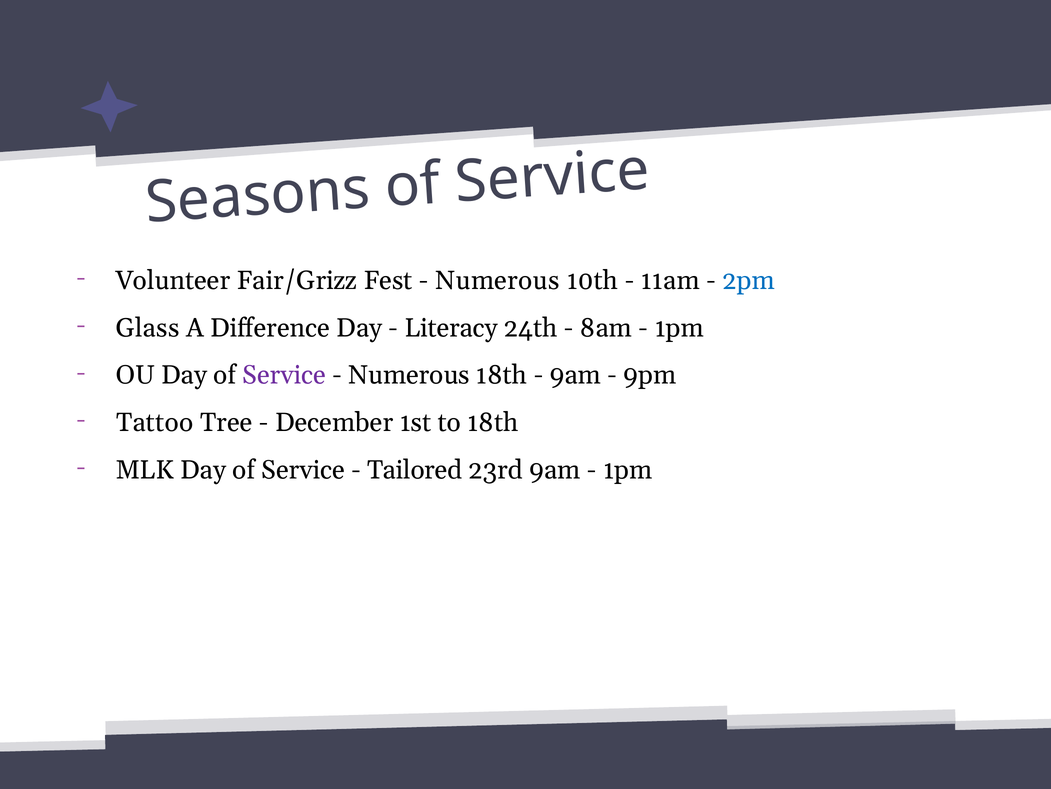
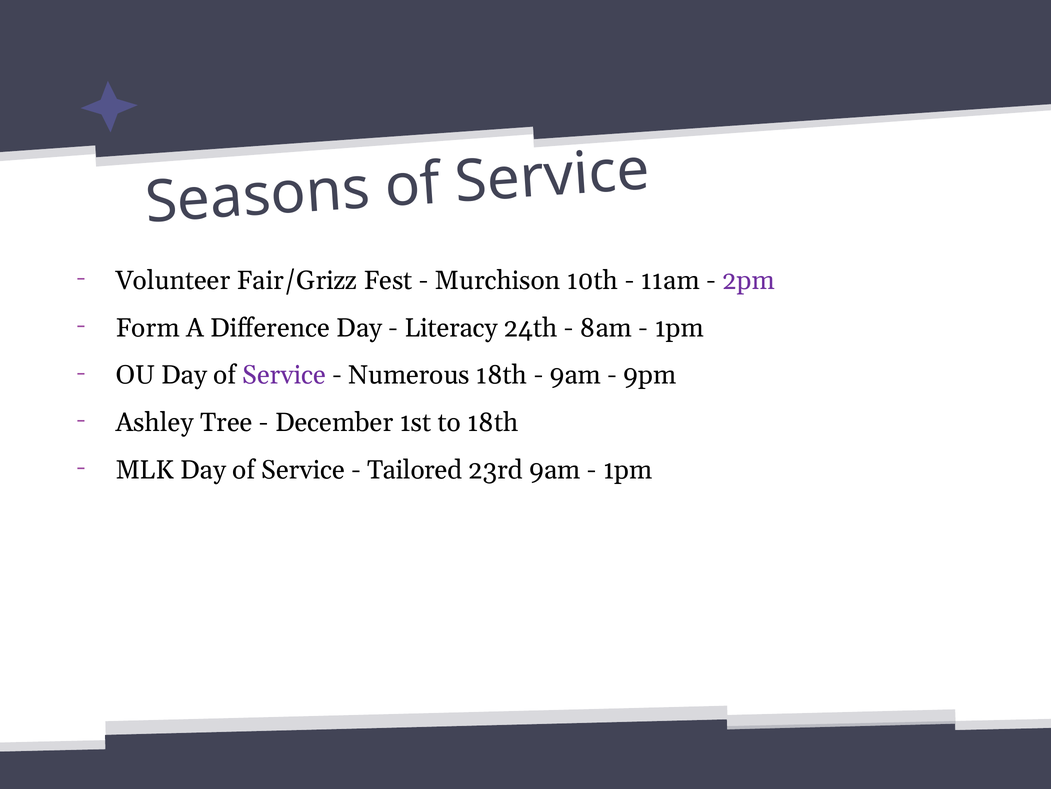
Numerous: Numerous -> Murchison (498, 280)
2pm colour: blue -> purple (749, 280)
Glass: Glass -> Form (148, 328)
Tattoo: Tattoo -> Ashley (155, 422)
